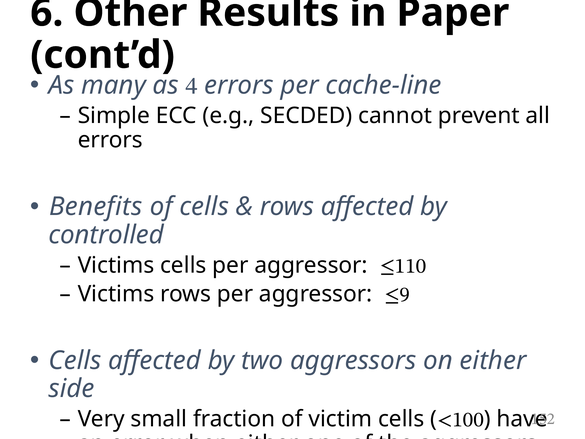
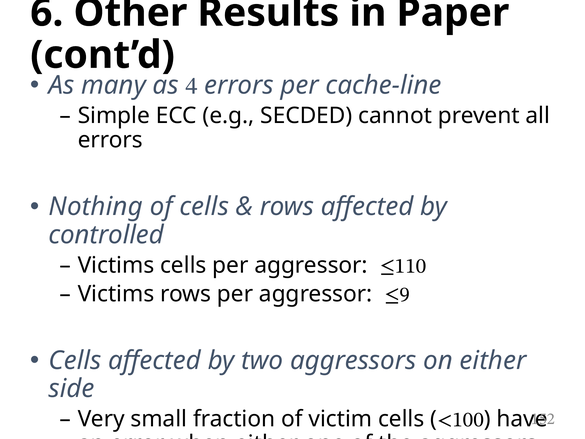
Benefits: Benefits -> Nothing (96, 207)
